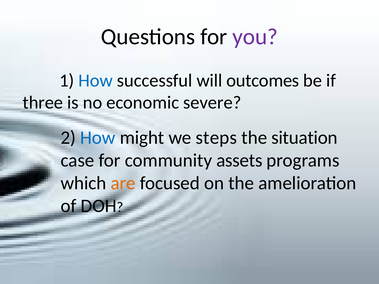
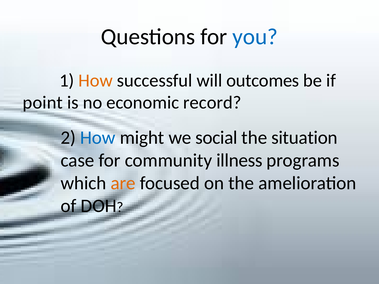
you colour: purple -> blue (255, 37)
How colour: blue -> orange (96, 81)
three: three -> point (43, 103)
severe: severe -> record (212, 103)
steps: steps -> social (216, 138)
assets: assets -> illness (239, 161)
